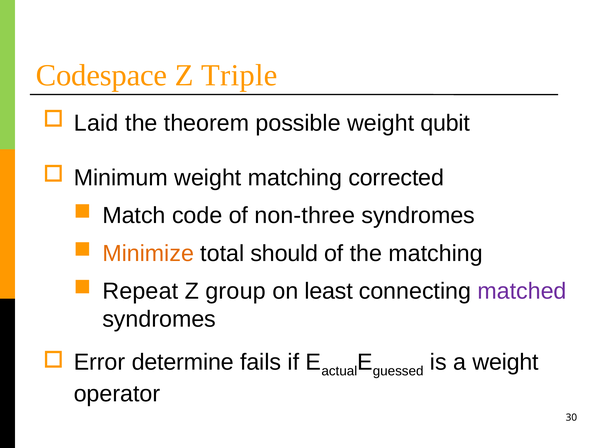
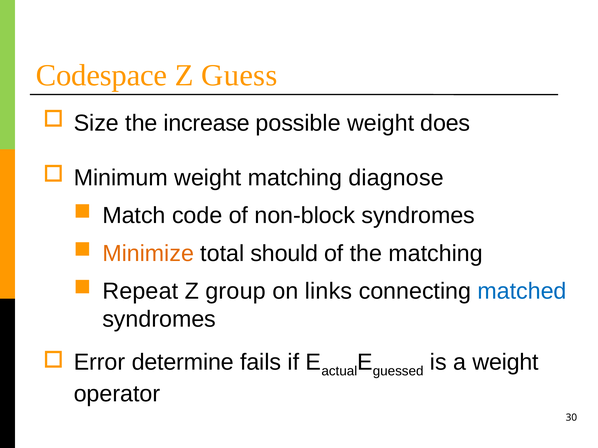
Triple: Triple -> Guess (239, 75)
Laid: Laid -> Size (96, 123)
theorem: theorem -> increase (207, 123)
qubit: qubit -> does (445, 123)
corrected: corrected -> diagnose (396, 178)
non-three: non-three -> non-block (305, 216)
least: least -> links (328, 292)
matched colour: purple -> blue (522, 292)
